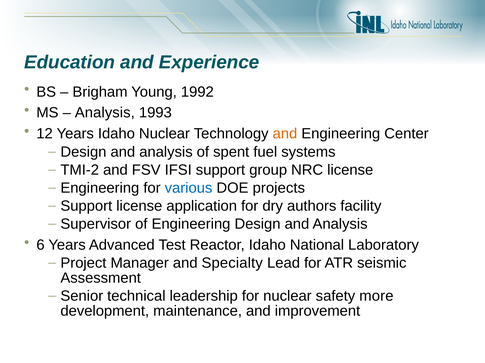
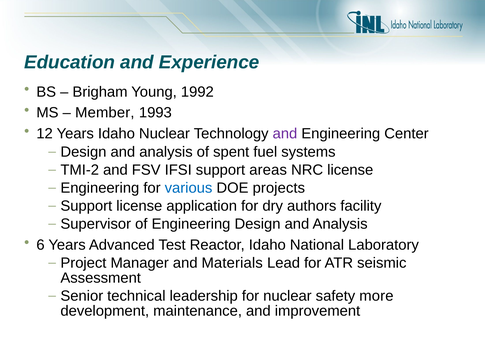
Analysis: Analysis -> Member (105, 113)
and colour: orange -> purple (285, 134)
group: group -> areas (268, 170)
Specialty: Specialty -> Materials (232, 263)
